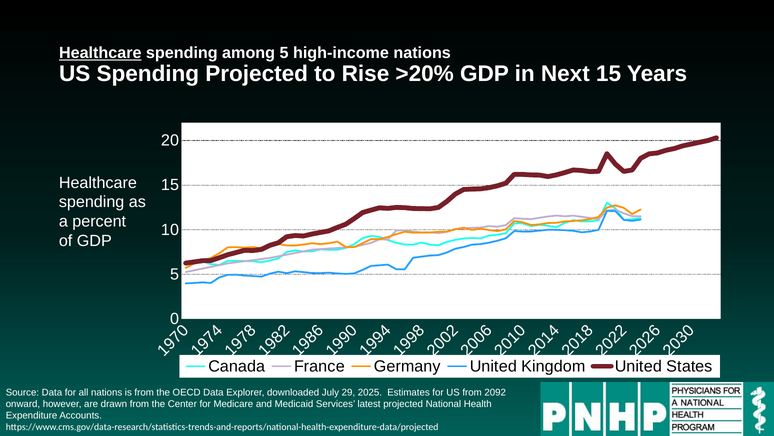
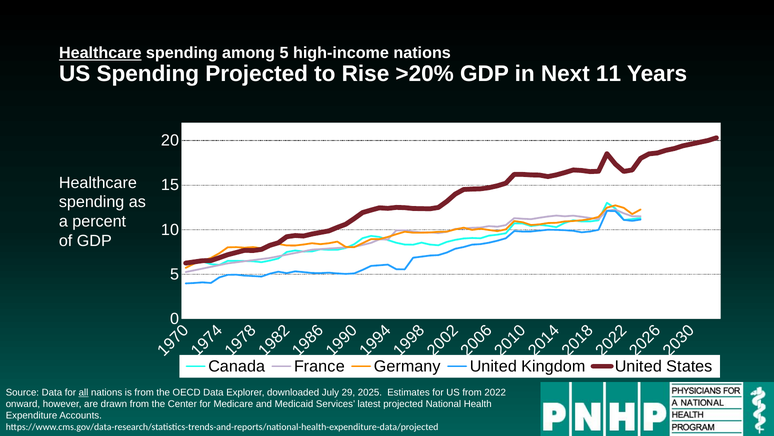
Next 15: 15 -> 11 (609, 74)
all underline: none -> present (84, 392)
2092: 2092 -> 2022 (495, 392)
